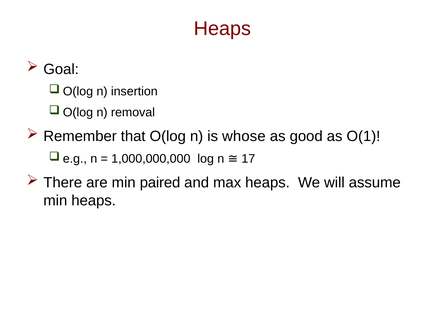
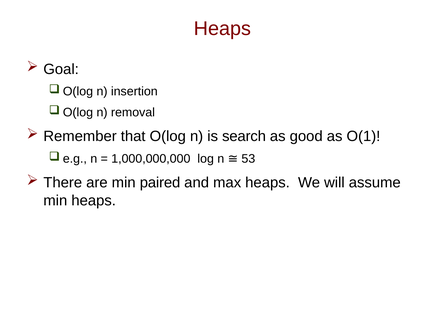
whose: whose -> search (244, 136)
17: 17 -> 53 (248, 159)
